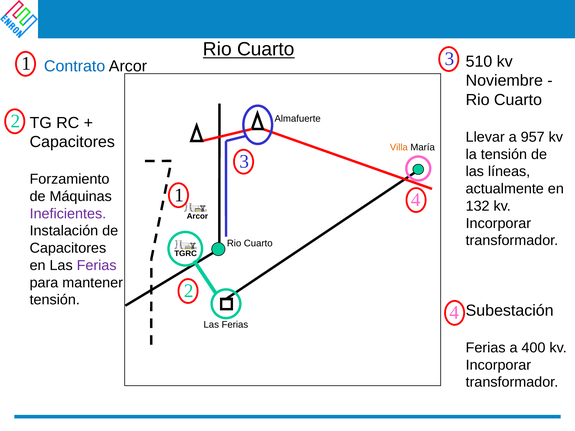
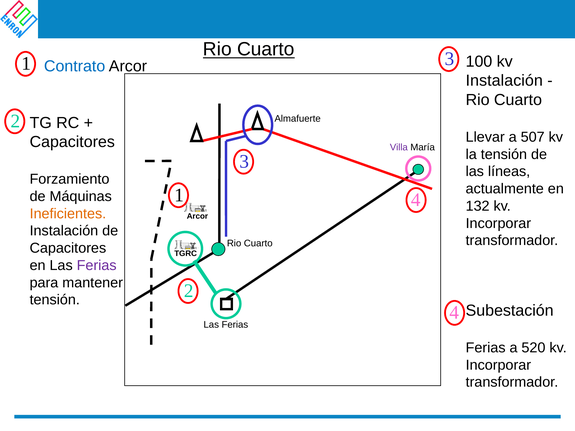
510: 510 -> 100 (479, 62)
Noviembre: Noviembre -> Instalación (504, 81)
957: 957 -> 507 (533, 137)
Villa colour: orange -> purple (399, 147)
Ineficientes colour: purple -> orange (68, 214)
400: 400 -> 520 (533, 348)
